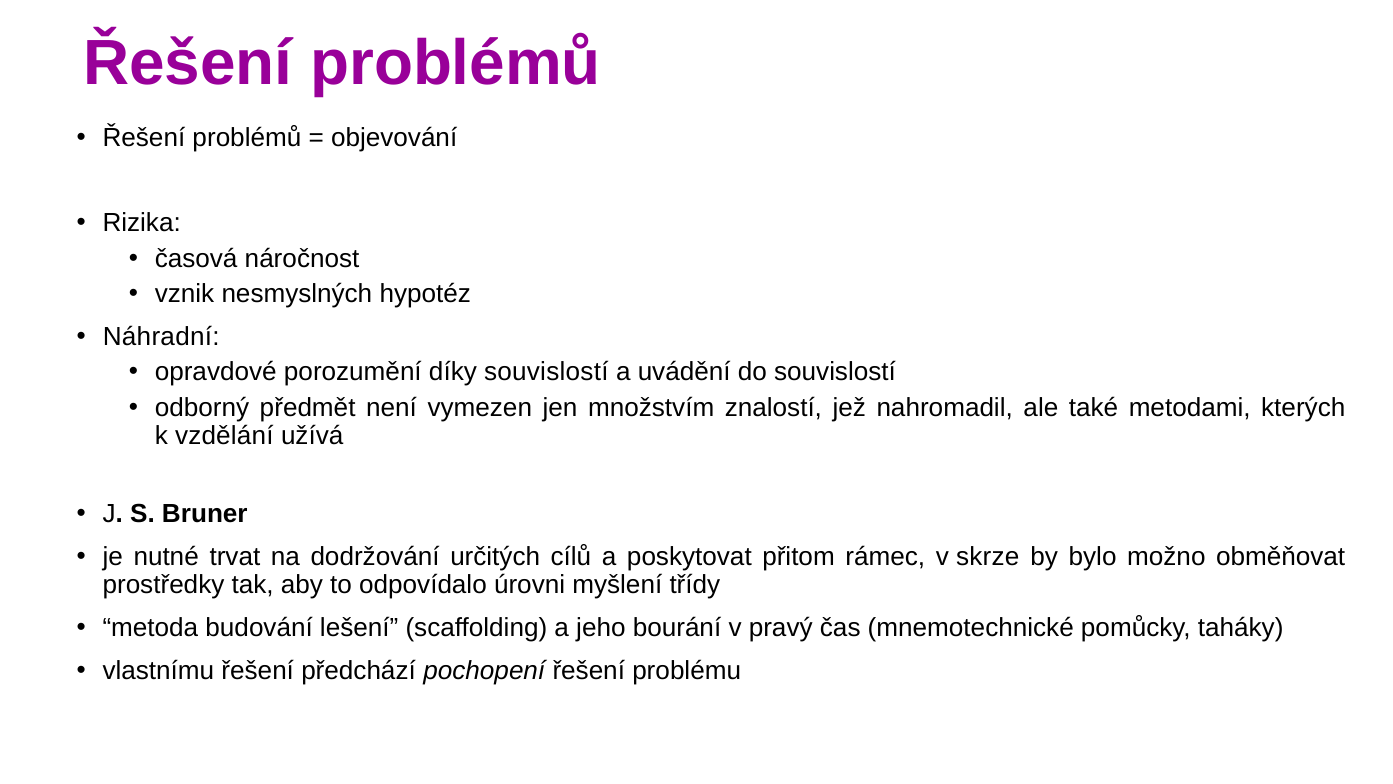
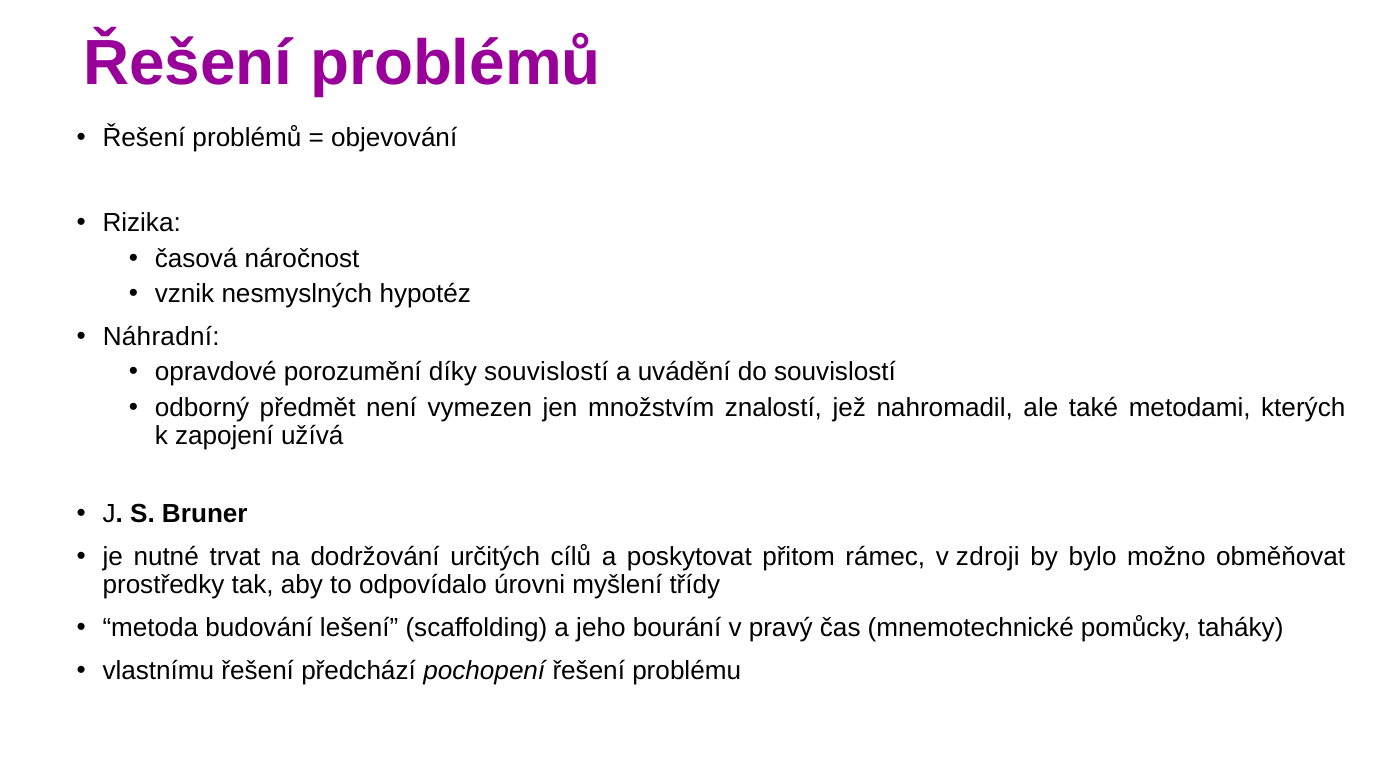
vzdělání: vzdělání -> zapojení (224, 436)
skrze: skrze -> zdroji (988, 557)
